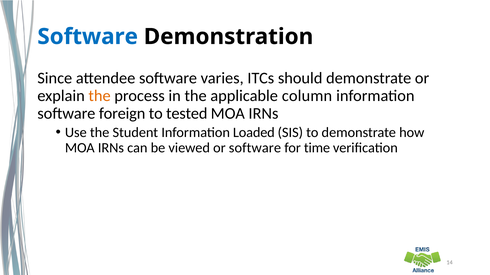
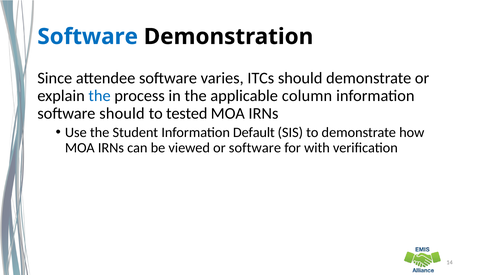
the colour: orange -> blue (100, 96)
software foreign: foreign -> should (122, 114)
Loaded: Loaded -> Default (254, 133)
time: time -> with (317, 148)
